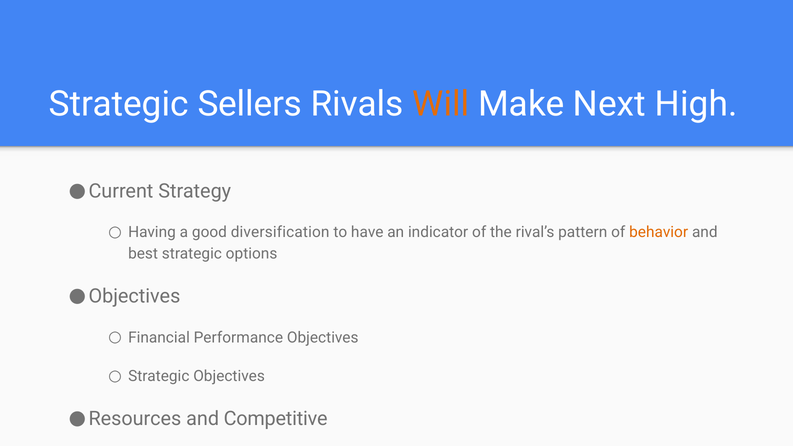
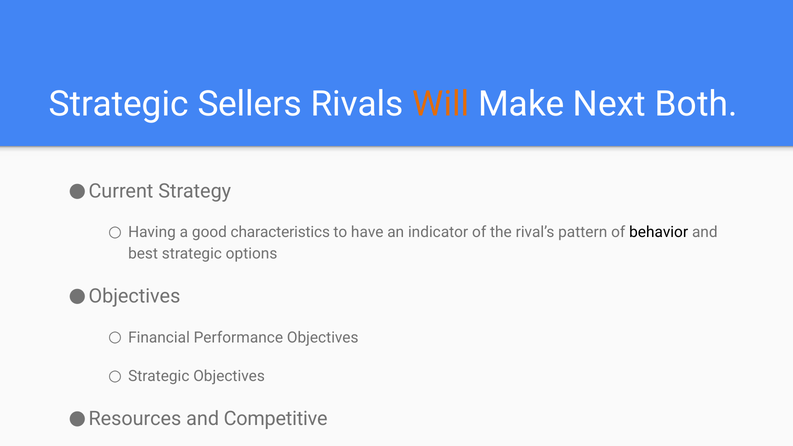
Next High: High -> Both (696, 104)
diversification: diversification -> characteristics (280, 232)
behavior colour: orange -> black (659, 232)
